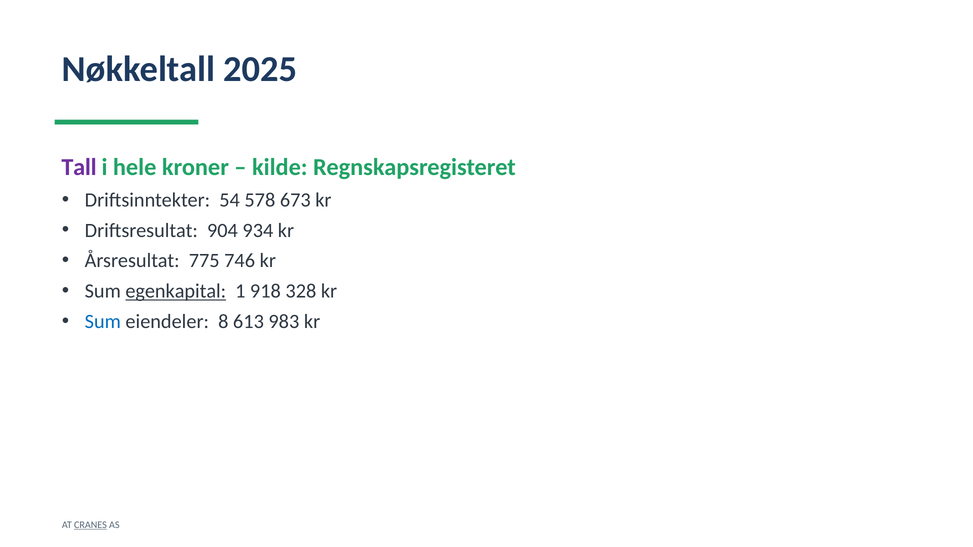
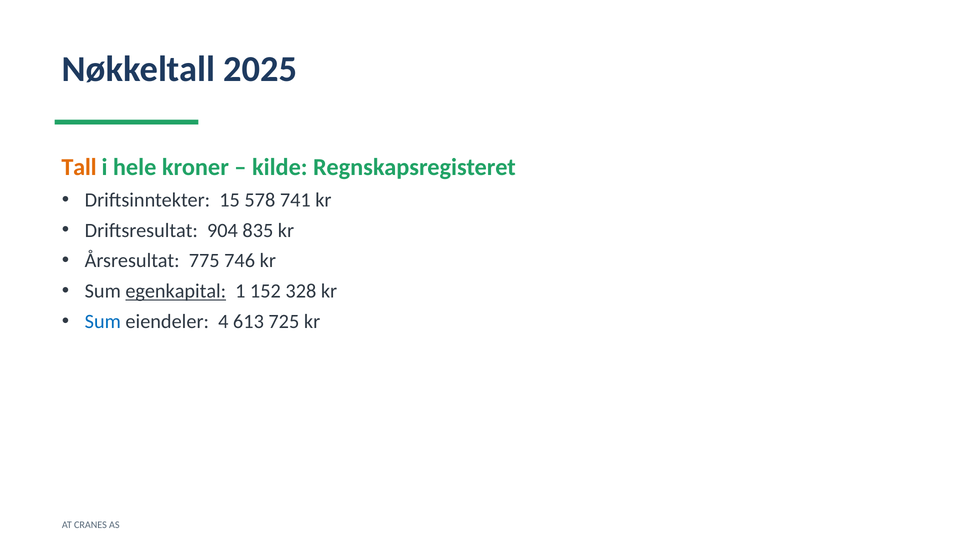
Tall colour: purple -> orange (79, 168)
54: 54 -> 15 (230, 200)
673: 673 -> 741 (295, 200)
934: 934 -> 835 (258, 231)
918: 918 -> 152 (265, 291)
8: 8 -> 4 (223, 322)
983: 983 -> 725 (284, 322)
CRANES underline: present -> none (90, 525)
